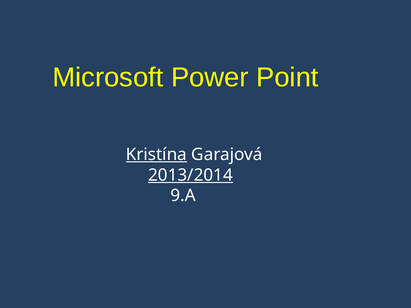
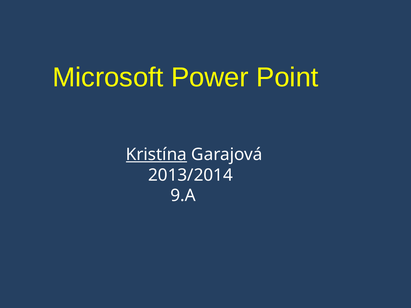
2013/2014 underline: present -> none (191, 175)
